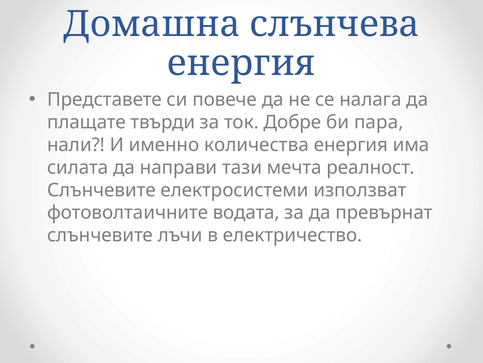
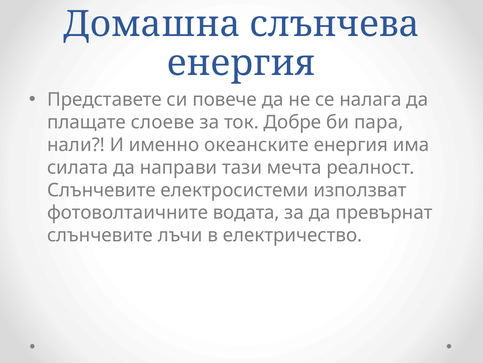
твърди: твърди -> слоеве (163, 122)
количества: количества -> океанските (256, 145)
